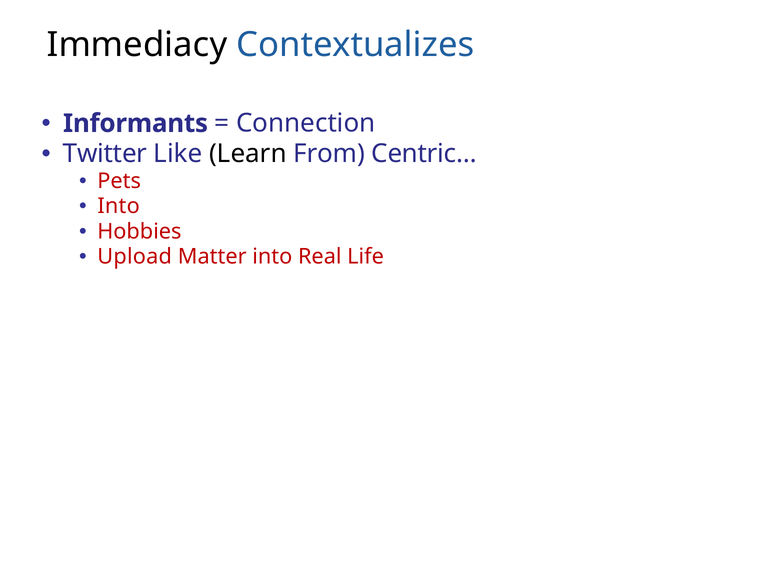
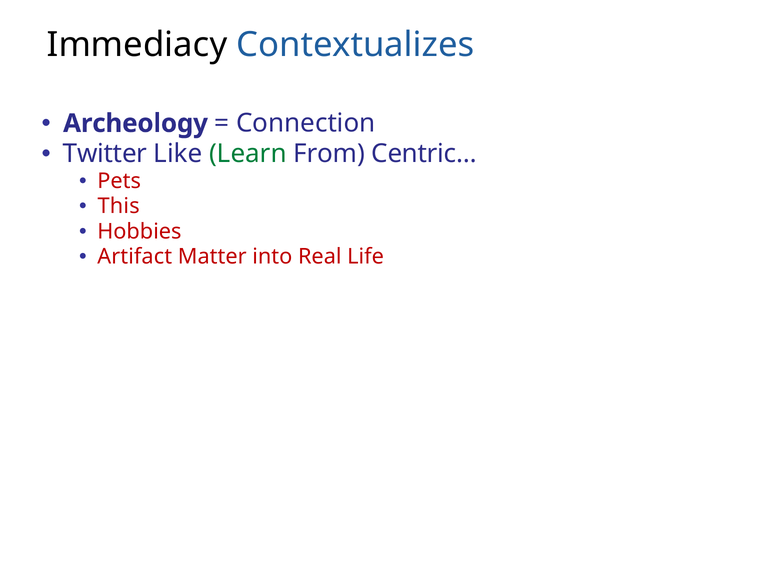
Informants: Informants -> Archeology (136, 123)
Learn colour: black -> green (248, 154)
Into: Into -> This (119, 206)
Upload: Upload -> Artifact (135, 257)
